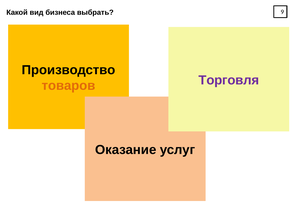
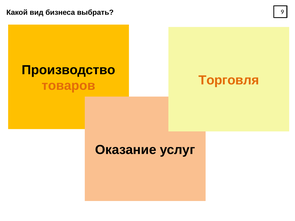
Торговля colour: purple -> orange (229, 80)
